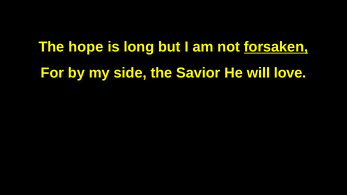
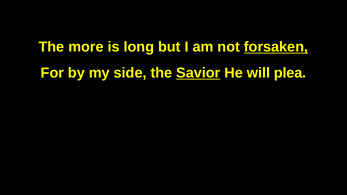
hope: hope -> more (86, 47)
Savior underline: none -> present (198, 73)
love: love -> plea (290, 73)
